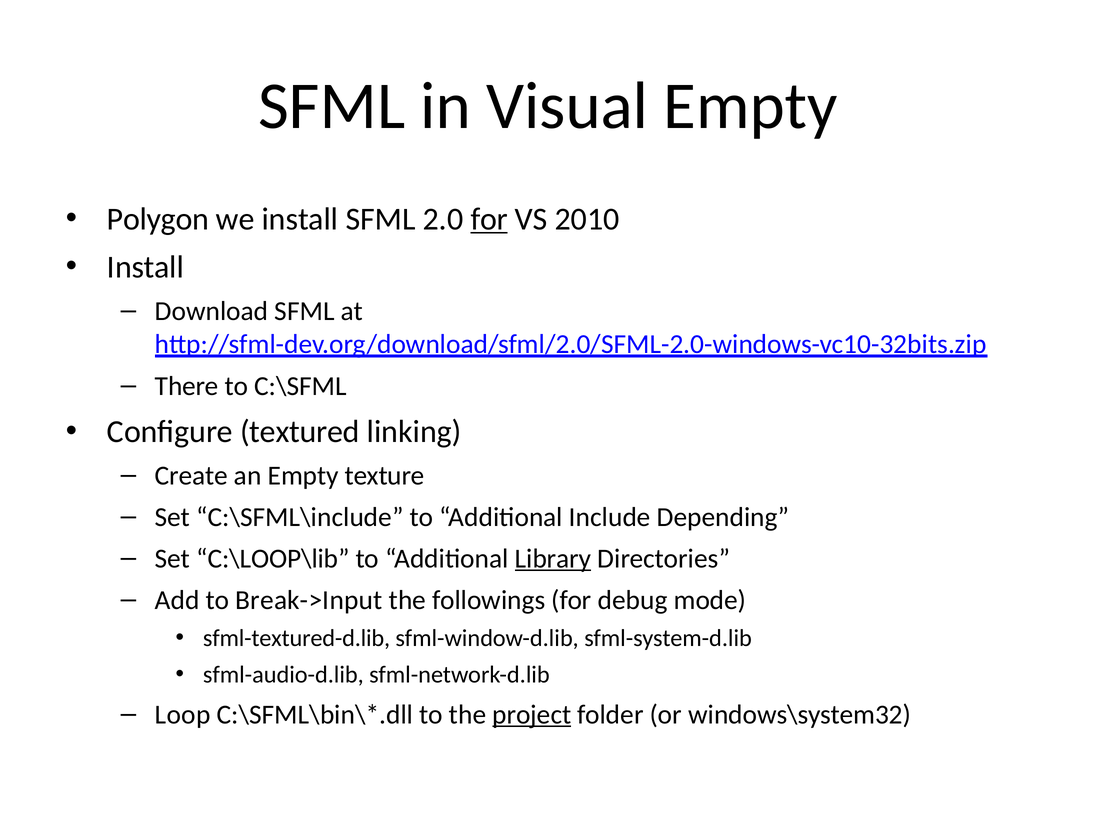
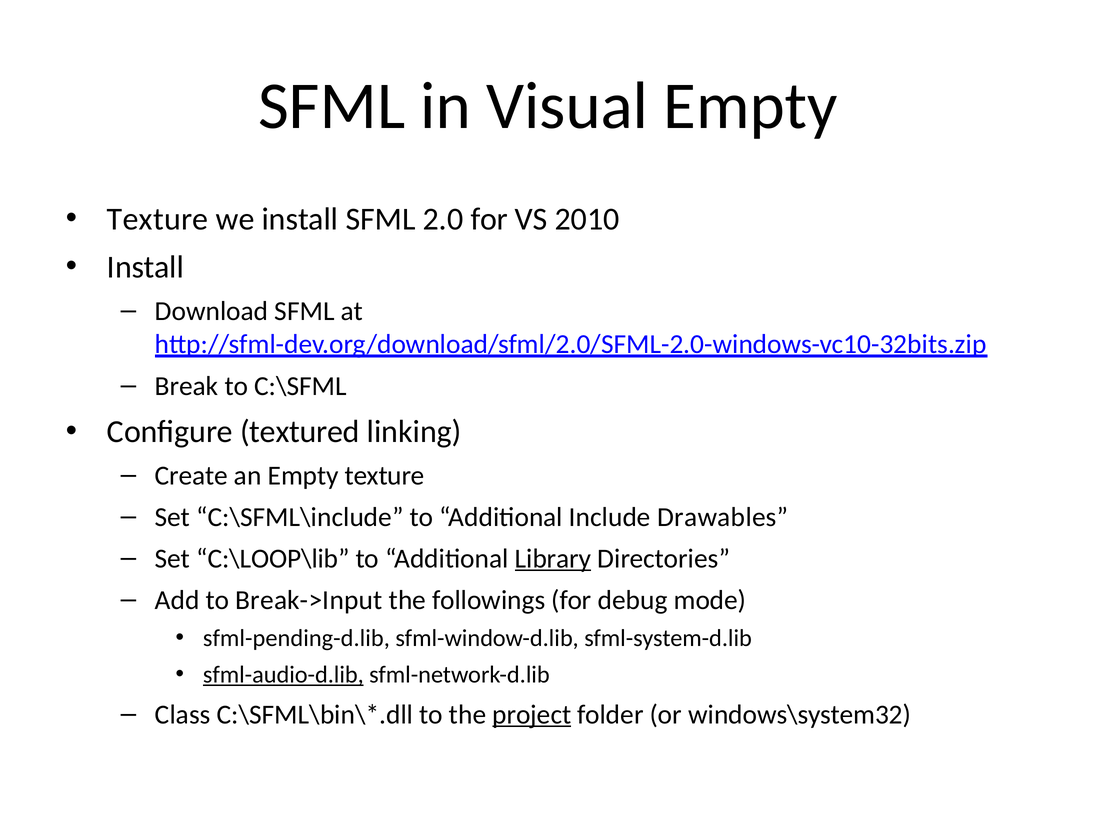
Polygon: Polygon -> Texture (158, 219)
for underline: present -> none (489, 219)
There: There -> Break (187, 386)
Depending: Depending -> Drawables (723, 517)
sfml-textured-d.lib: sfml-textured-d.lib -> sfml-pending-d.lib (296, 638)
sfml-audio-d.lib underline: none -> present (283, 675)
Loop: Loop -> Class (183, 714)
